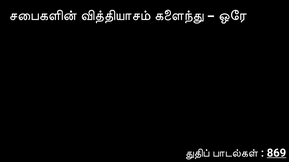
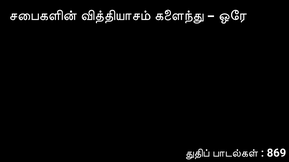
869 underline: present -> none (276, 153)
